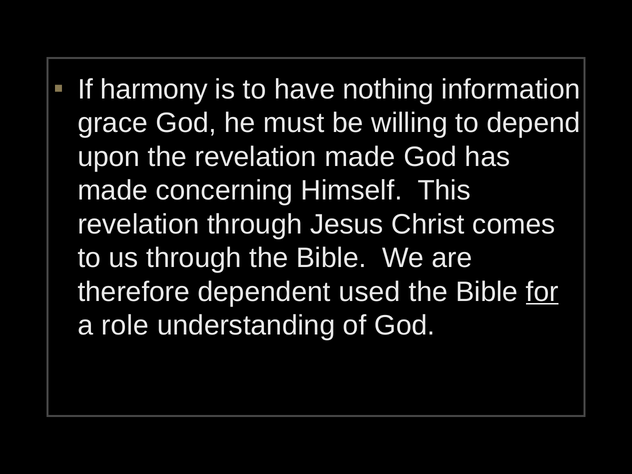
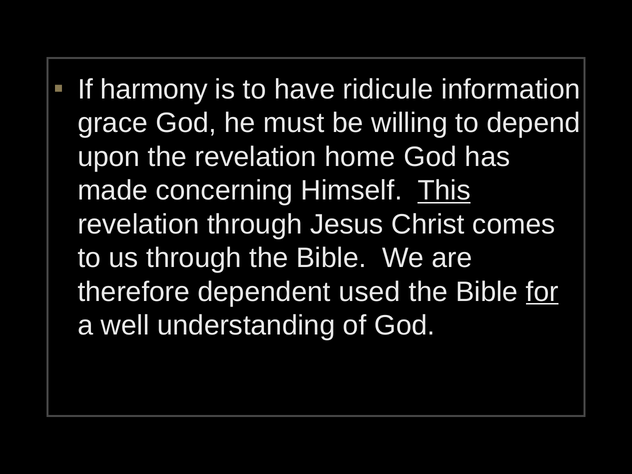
nothing: nothing -> ridicule (388, 89)
revelation made: made -> home (360, 157)
This underline: none -> present (444, 191)
role: role -> well (125, 325)
